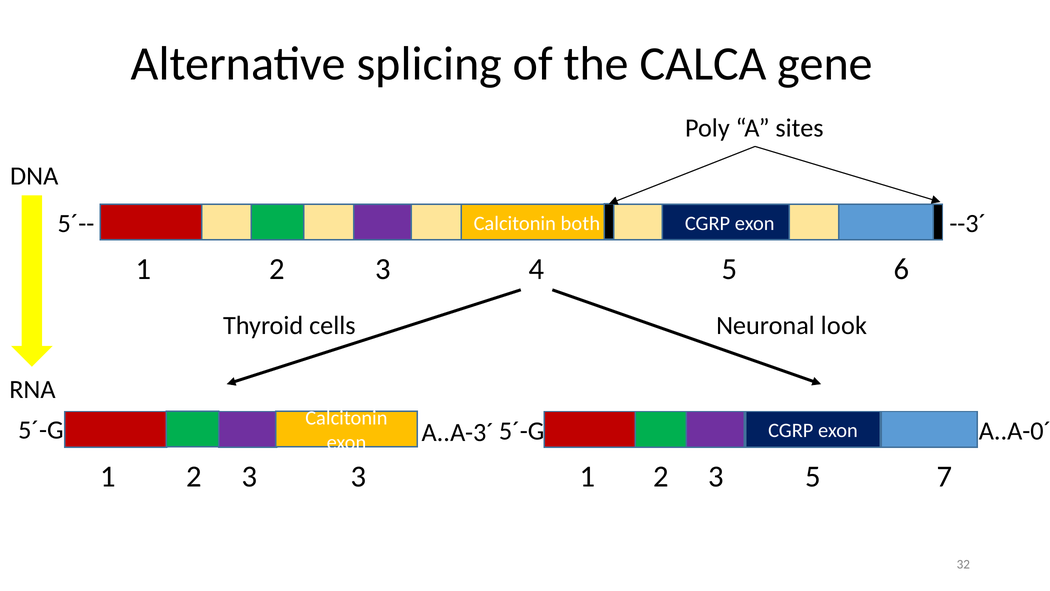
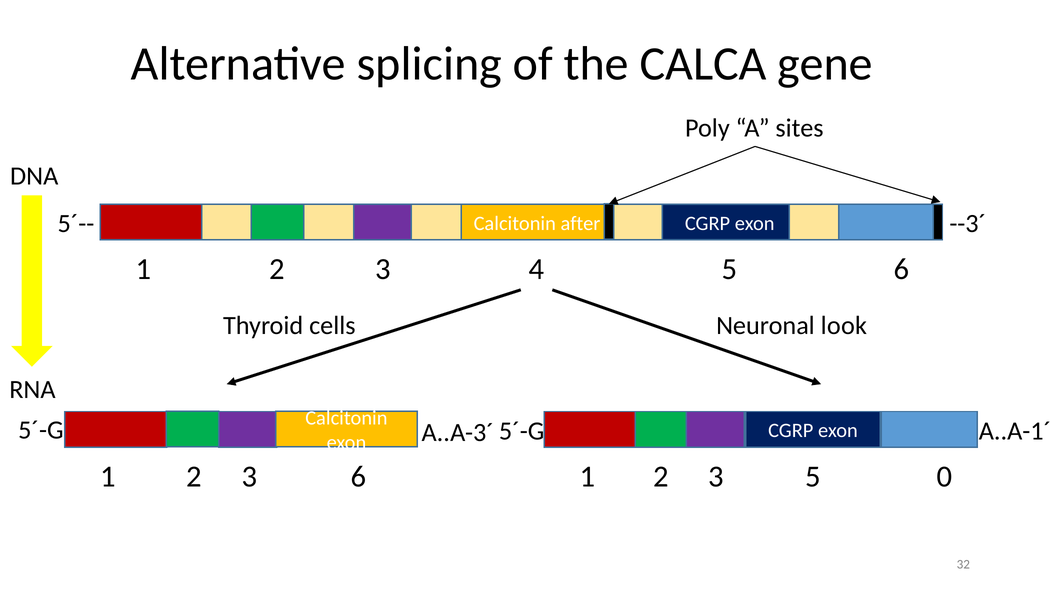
both: both -> after (580, 223)
A..A-0´: A..A-0´ -> A..A-1´ (1015, 431)
3 3: 3 -> 6 (359, 476)
7: 7 -> 0 (944, 476)
